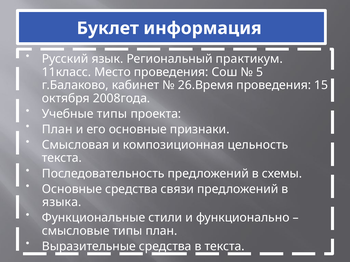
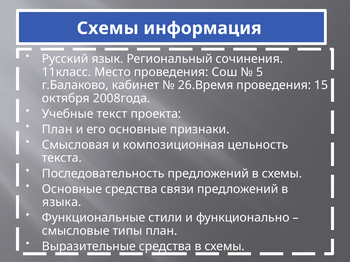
Буклет: Буклет -> Схемы (108, 28)
практикум: практикум -> сочинения (249, 59)
Учебные типы: типы -> текст (112, 114)
средства в текста: текста -> схемы (225, 247)
